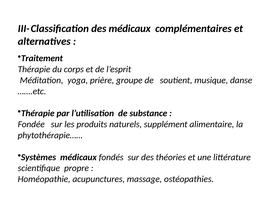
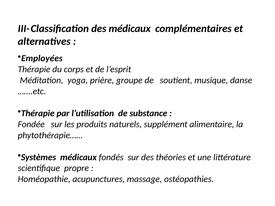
Traitement: Traitement -> Employées (42, 58)
